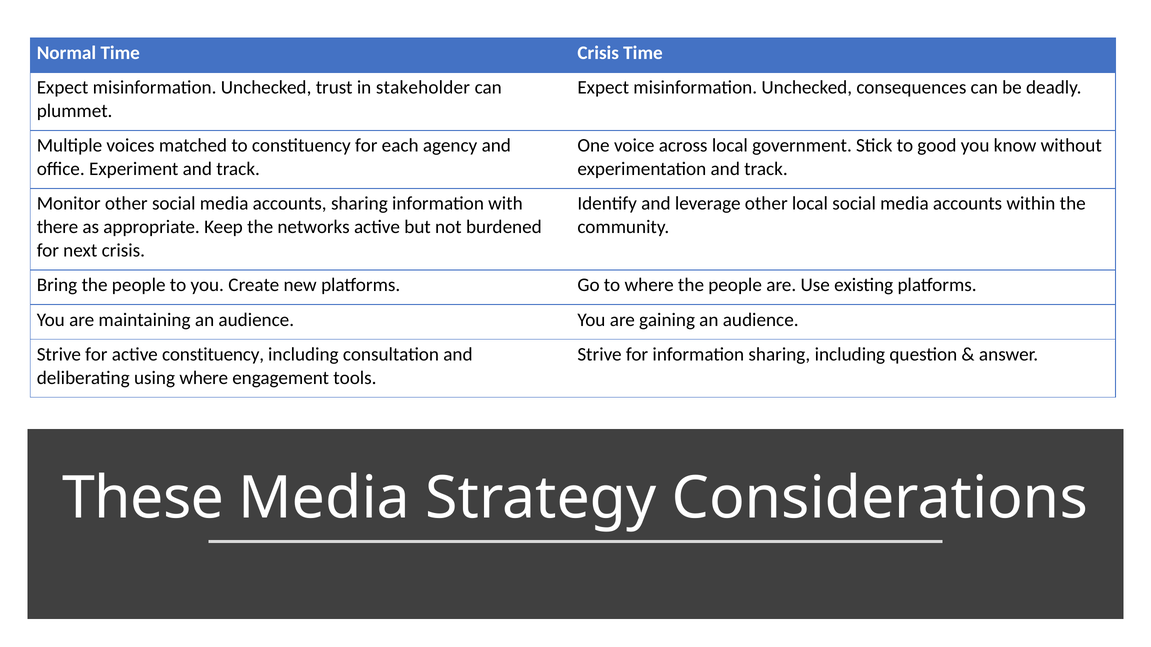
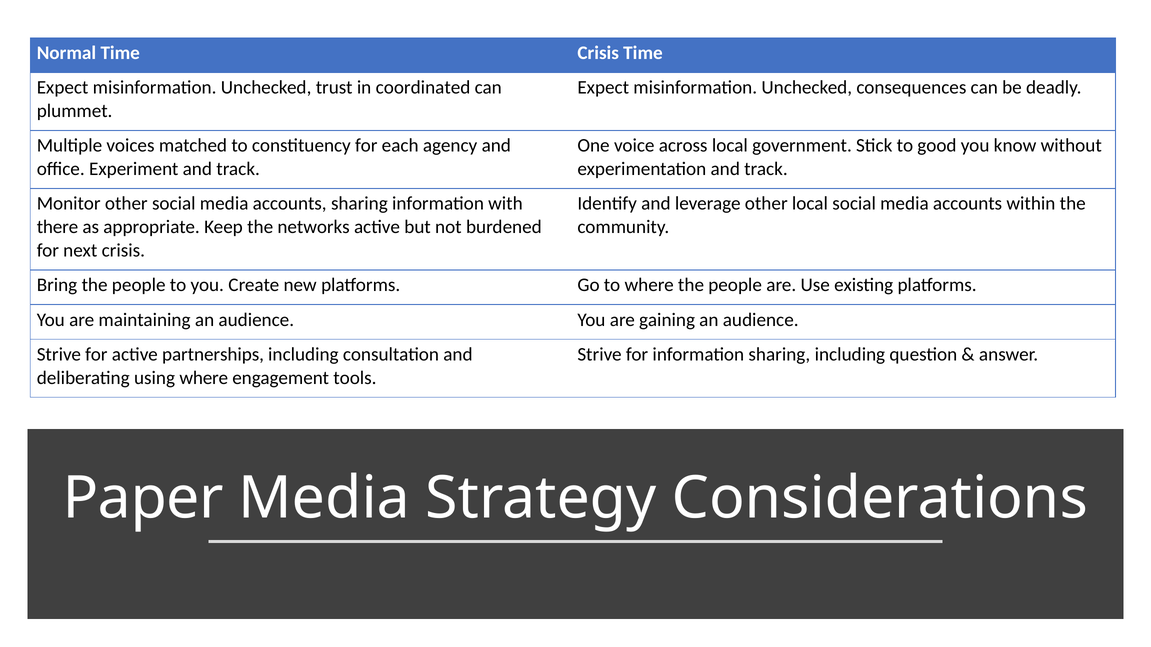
stakeholder: stakeholder -> coordinated (423, 88)
active constituency: constituency -> partnerships (213, 355)
These: These -> Paper (143, 499)
